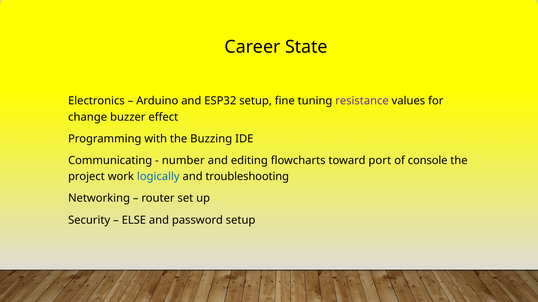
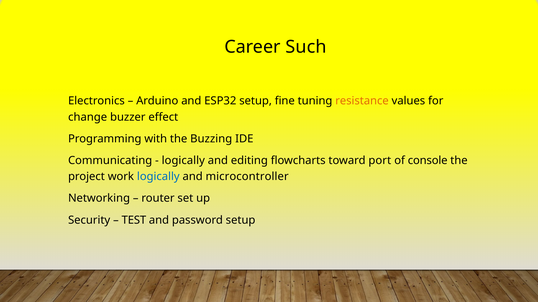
State: State -> Such (306, 47)
resistance colour: purple -> orange (362, 101)
number: number -> logically (183, 161)
troubleshooting: troubleshooting -> microcontroller (247, 177)
ELSE: ELSE -> TEST (134, 220)
